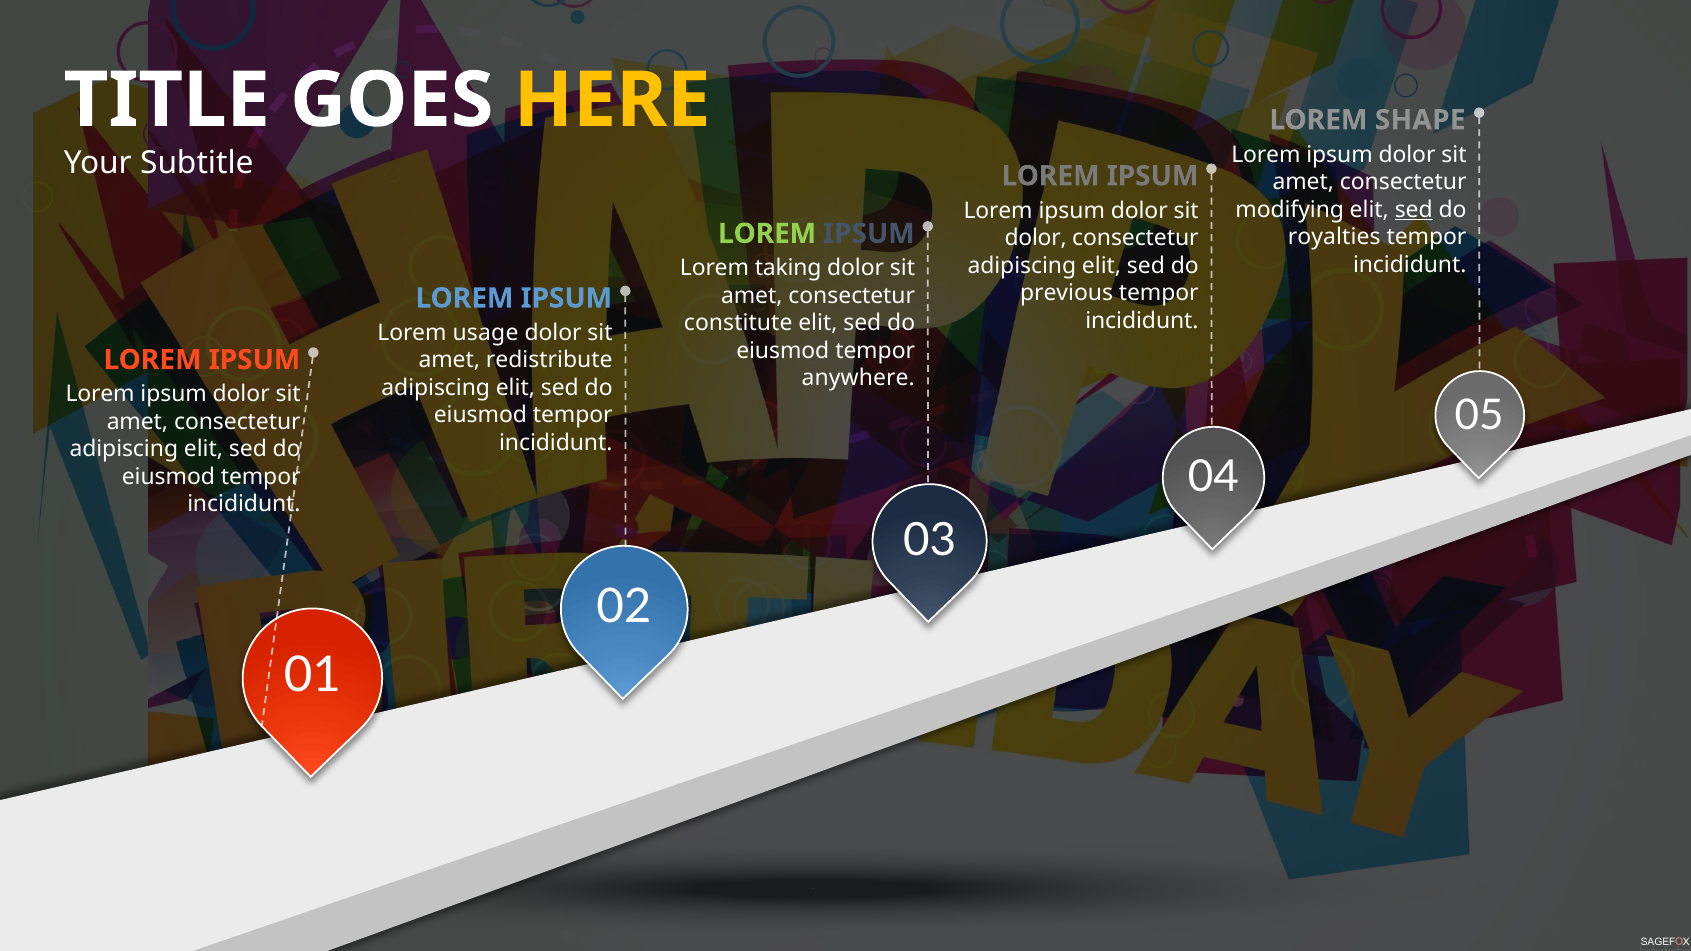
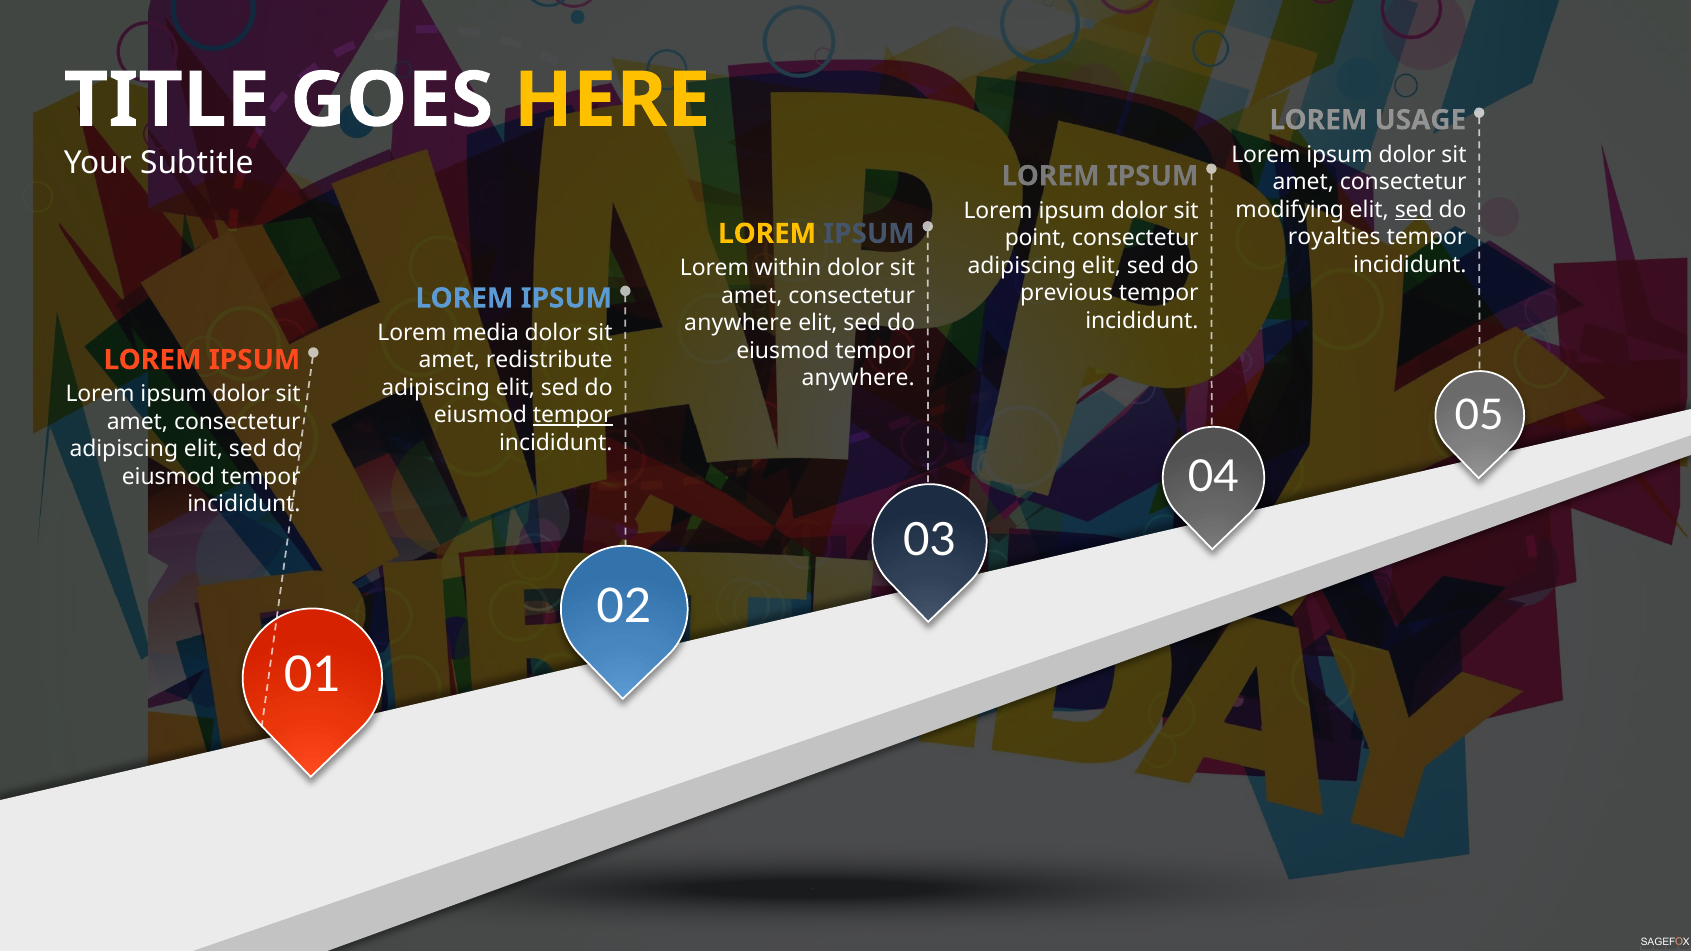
SHAPE: SHAPE -> USAGE (1420, 120)
LOREM colour: light green -> yellow (767, 234)
dolor: dolor -> point (1036, 238)
taking: taking -> within (788, 268)
constitute: constitute -> anywhere (738, 323)
usage: usage -> media (486, 333)
tempor underline: none -> present (573, 415)
